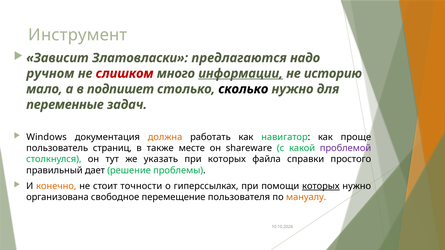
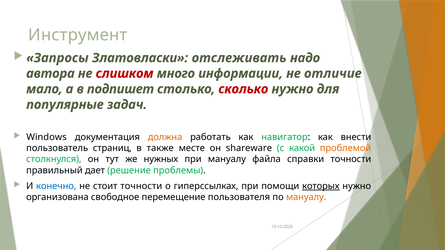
Зависит: Зависит -> Запросы (57, 58)
предлагаются: предлагаются -> отслеживать (239, 58)
ручном: ручном -> автора (50, 74)
информации underline: present -> none (241, 74)
историю: историю -> отличие (333, 74)
сколько colour: black -> red (243, 89)
переменные: переменные -> популярные (65, 105)
проще: проще -> внести (356, 137)
проблемой colour: purple -> orange (346, 148)
указать: указать -> нужных (161, 159)
при которых: которых -> мануалу (227, 159)
справки простого: простого -> точности (351, 159)
конечно colour: orange -> blue (56, 186)
